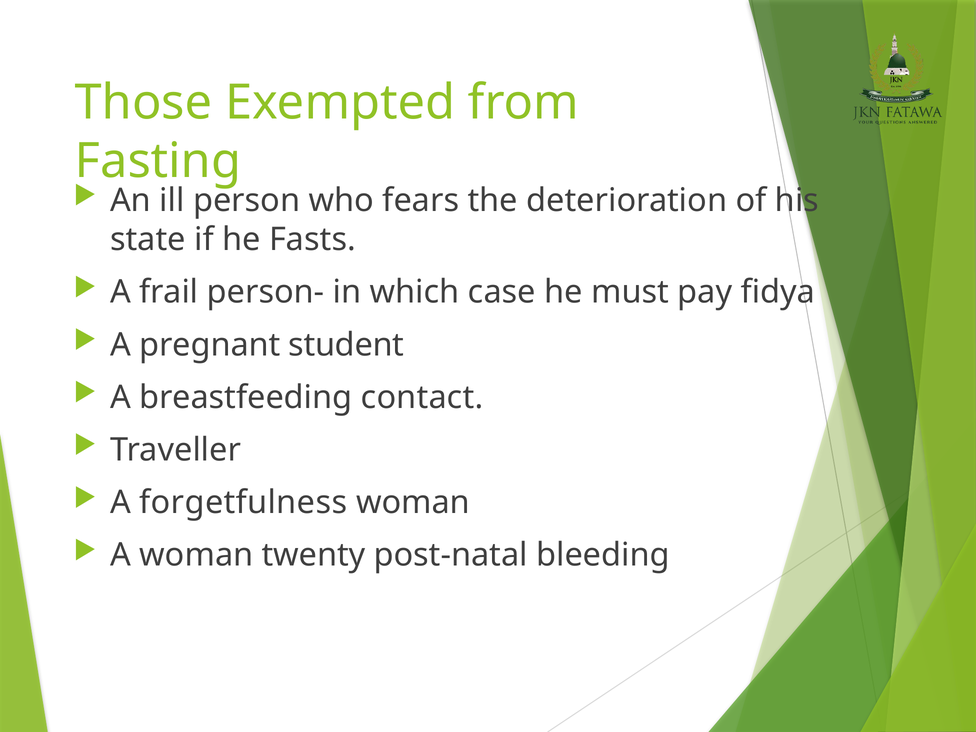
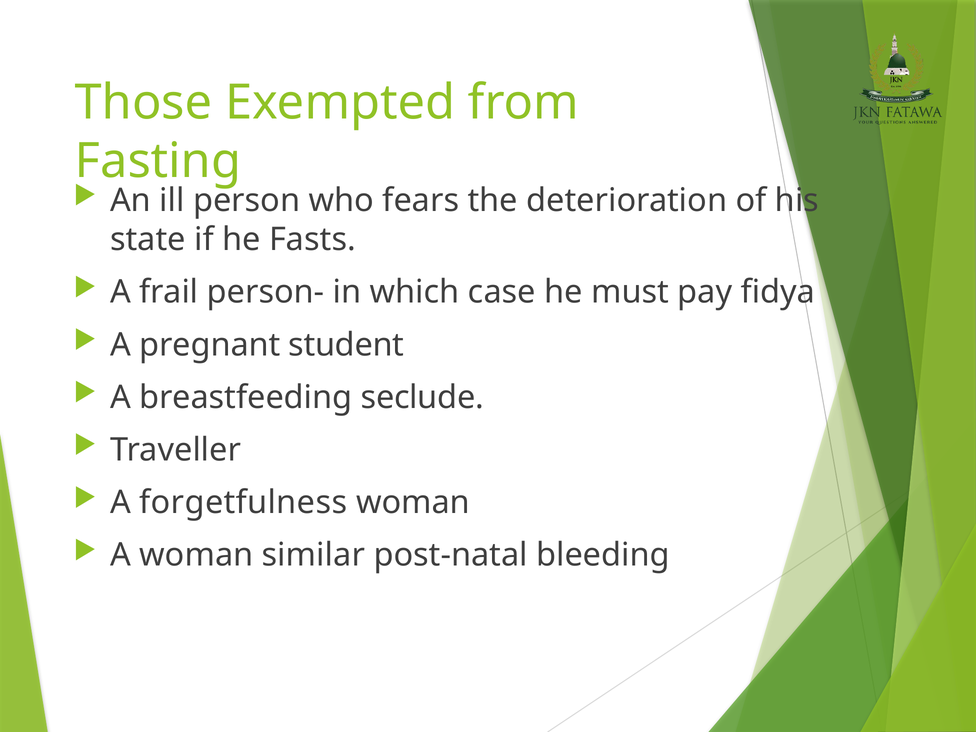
contact: contact -> seclude (422, 397)
twenty: twenty -> similar (313, 555)
